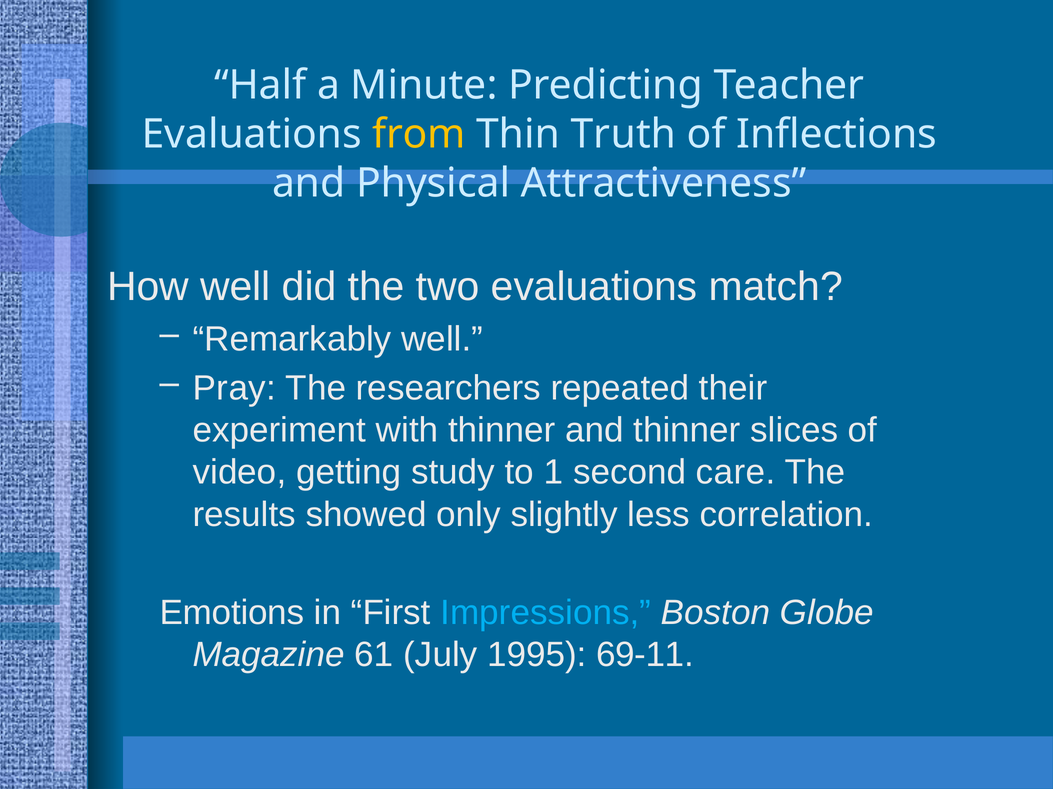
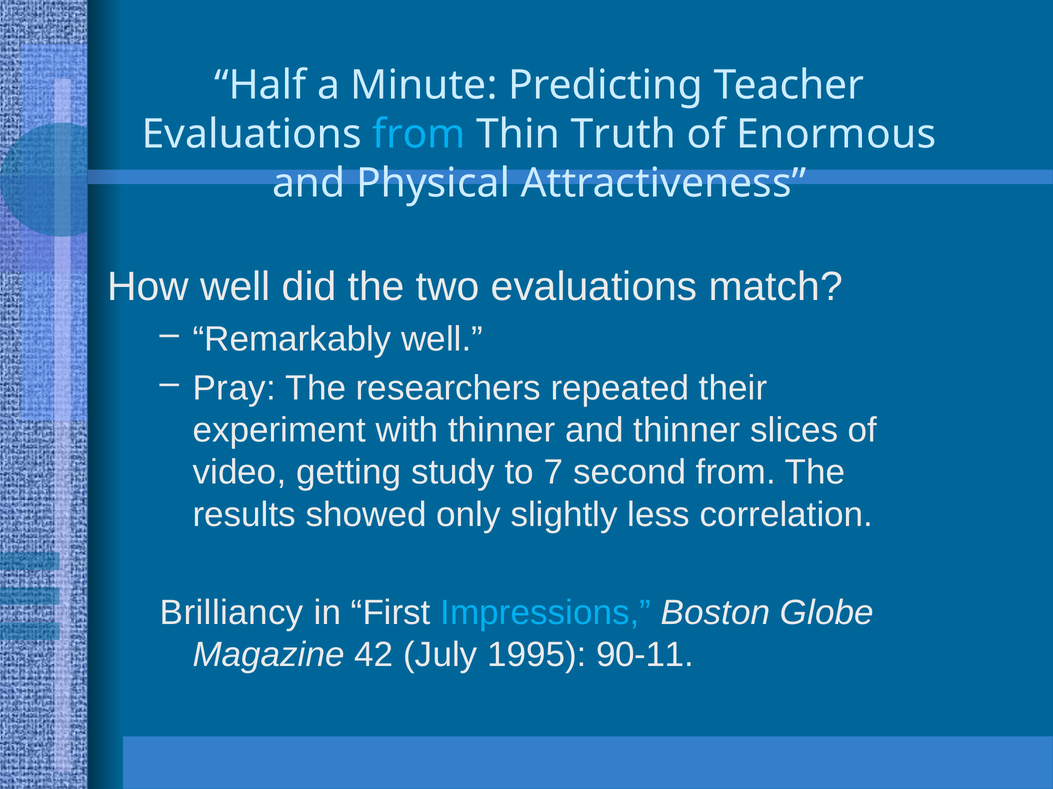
from colour: yellow -> light blue (419, 134)
Inflections: Inflections -> Enormous (836, 134)
1: 1 -> 7 (553, 473)
second care: care -> from (736, 473)
Emotions: Emotions -> Brilliancy (232, 613)
61: 61 -> 42 (374, 655)
69-11: 69-11 -> 90-11 (645, 655)
